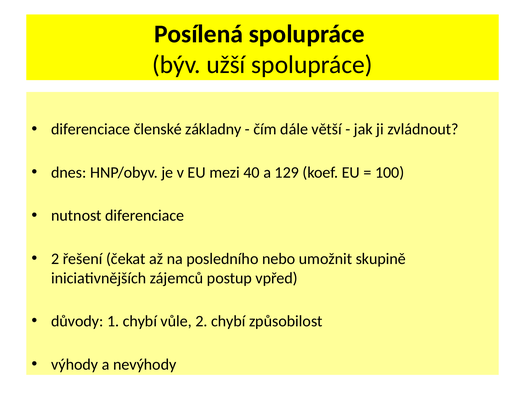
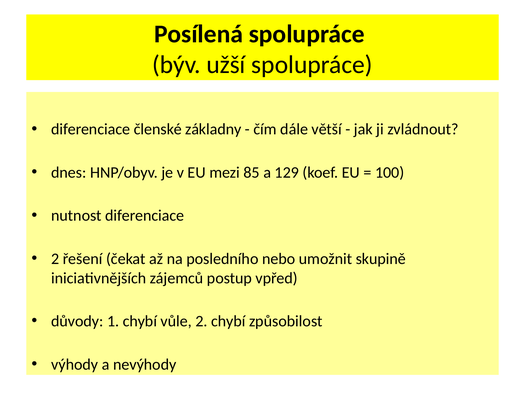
40: 40 -> 85 (252, 172)
